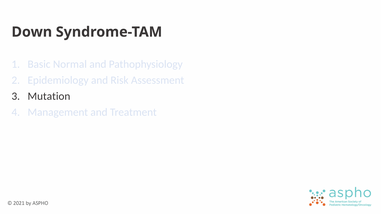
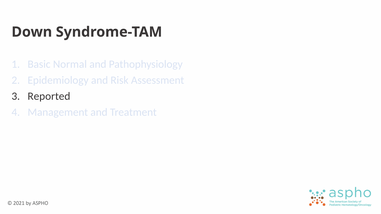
Mutation: Mutation -> Reported (49, 96)
